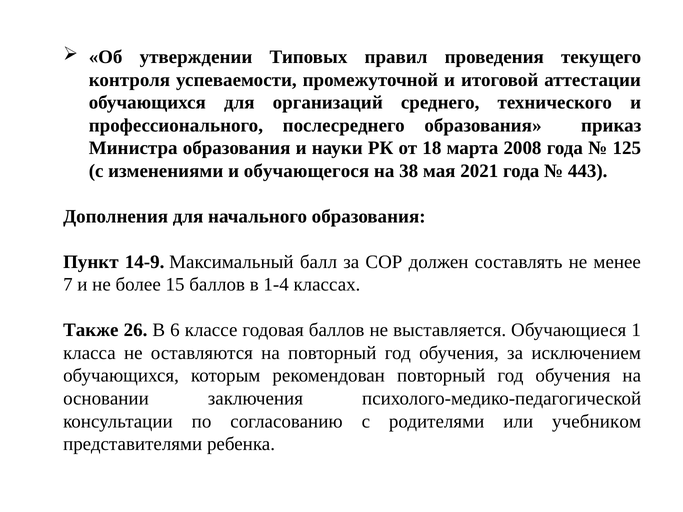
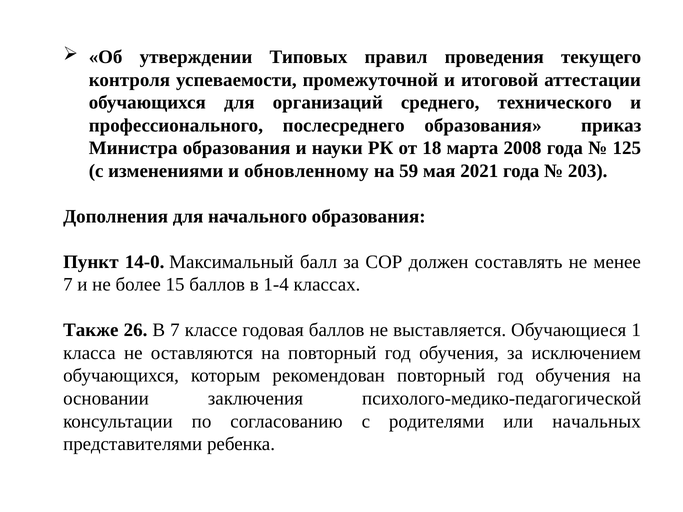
обучающегося: обучающегося -> обновленному (306, 171)
38: 38 -> 59 (409, 171)
443: 443 -> 203 (588, 171)
14-9: 14-9 -> 14-0 (145, 262)
В 6: 6 -> 7 (175, 330)
учебником: учебником -> начальных (597, 421)
